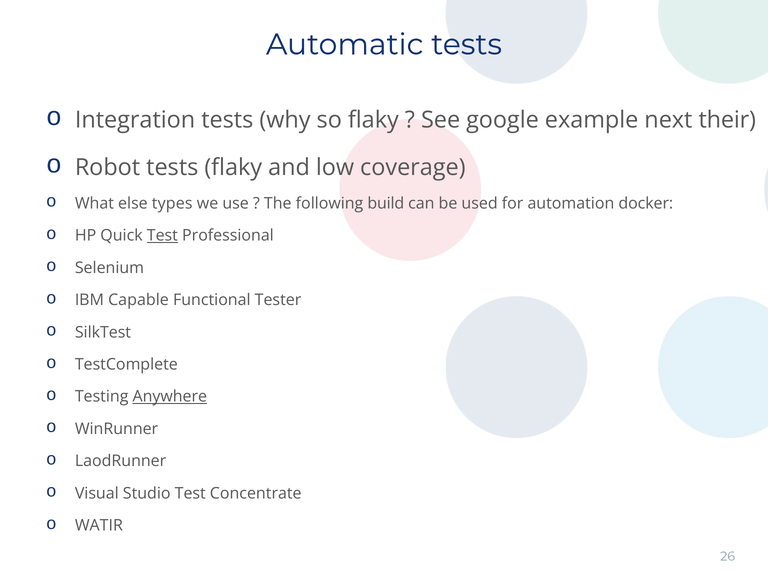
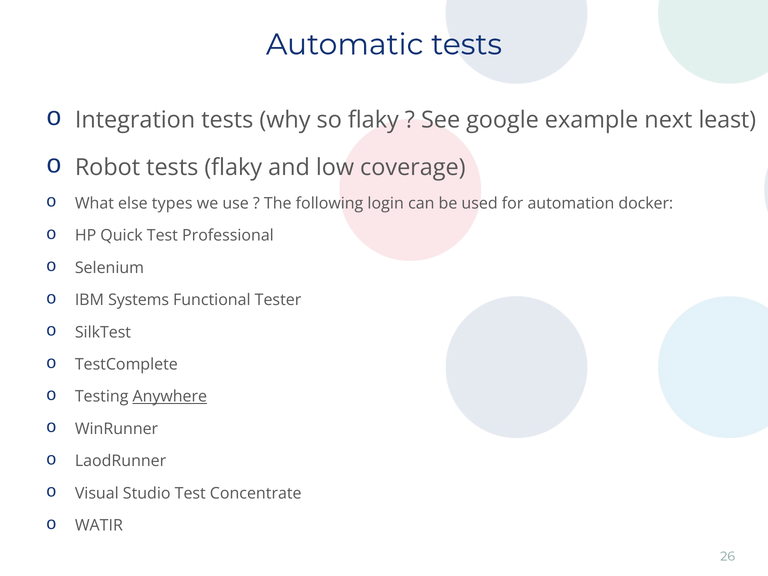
their: their -> least (727, 120)
build: build -> login (386, 204)
Test underline: present -> none (162, 236)
Capable: Capable -> Systems (139, 300)
